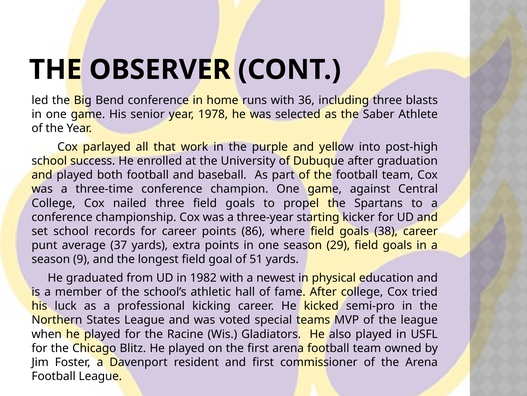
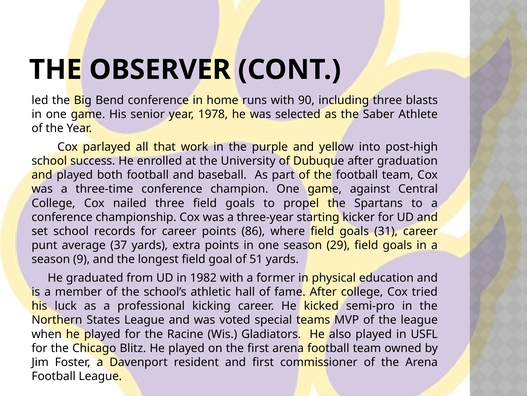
36: 36 -> 90 (306, 100)
38: 38 -> 31 (386, 231)
newest: newest -> former (276, 277)
